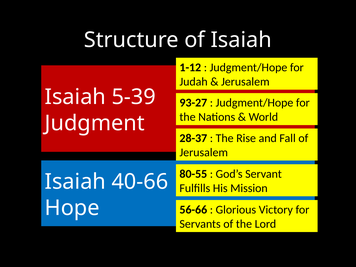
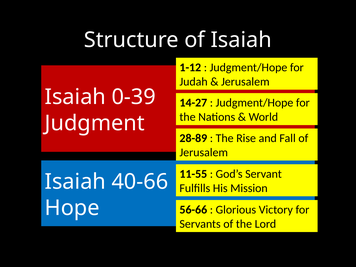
5-39: 5-39 -> 0-39 (134, 97)
93-27: 93-27 -> 14-27 (193, 103)
28-37: 28-37 -> 28-89 (193, 138)
80-55: 80-55 -> 11-55 (193, 174)
